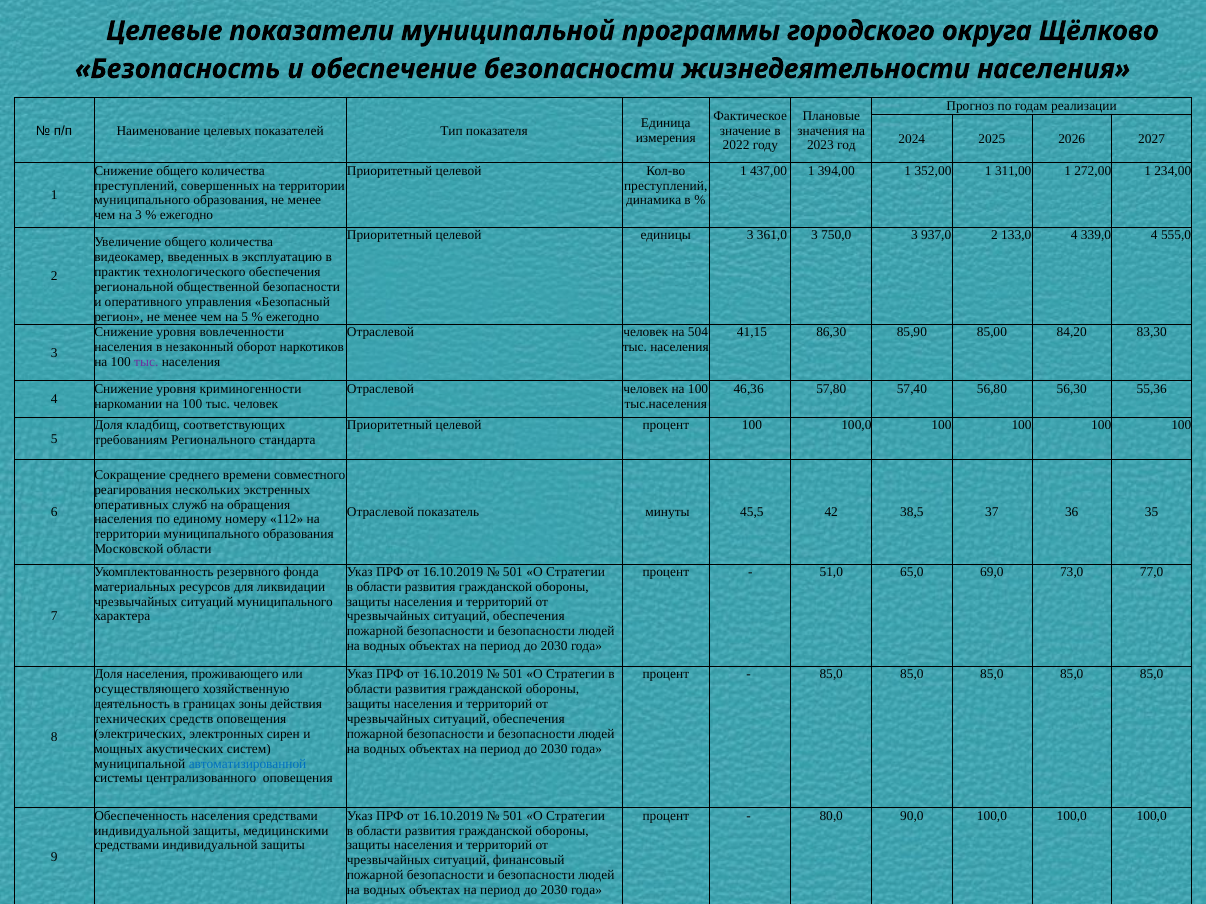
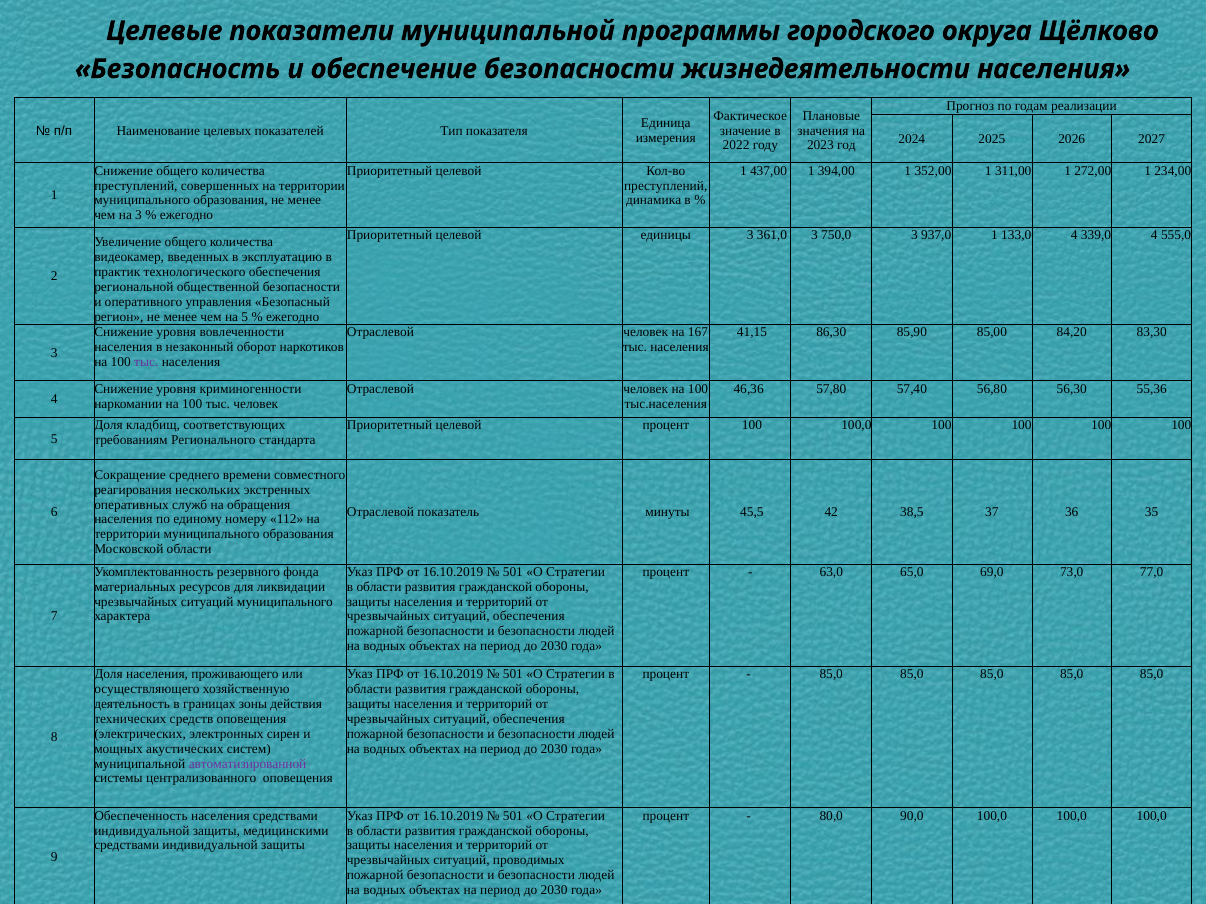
937,0 2: 2 -> 1 (995, 235)
504: 504 -> 167 (698, 332)
51,0: 51,0 -> 63,0 (831, 572)
автоматизированной colour: blue -> purple (248, 764)
финансовый: финансовый -> проводимых (529, 861)
